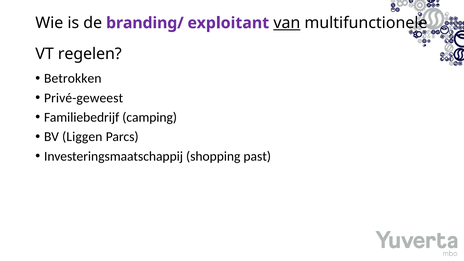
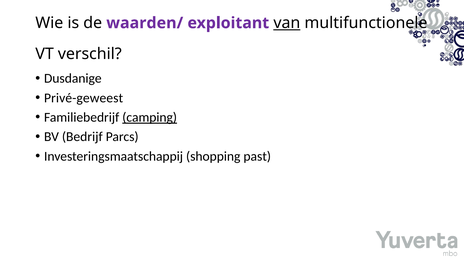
branding/: branding/ -> waarden/ (145, 23)
regelen: regelen -> verschil (90, 54)
Betrokken: Betrokken -> Dusdanige (73, 78)
camping underline: none -> present (150, 117)
Liggen: Liggen -> Bedrijf (82, 137)
